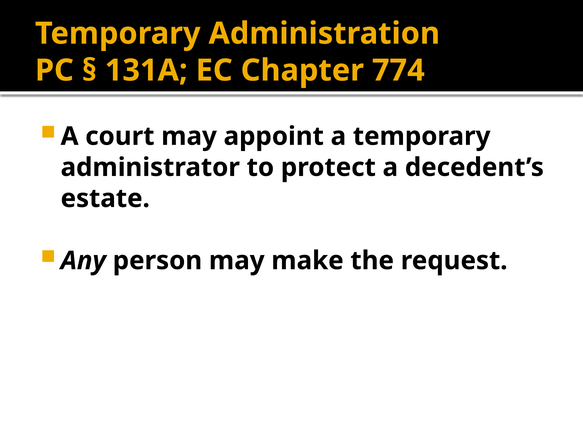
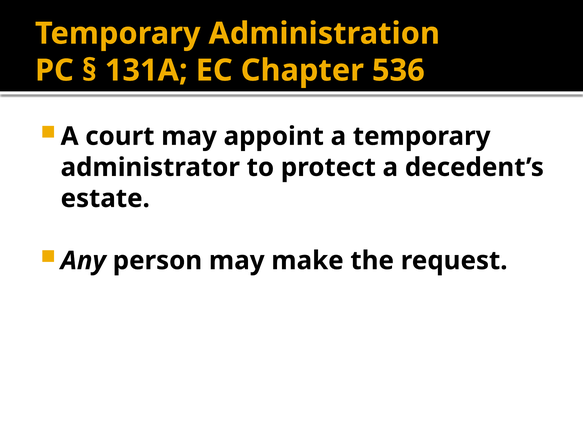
774: 774 -> 536 (398, 70)
